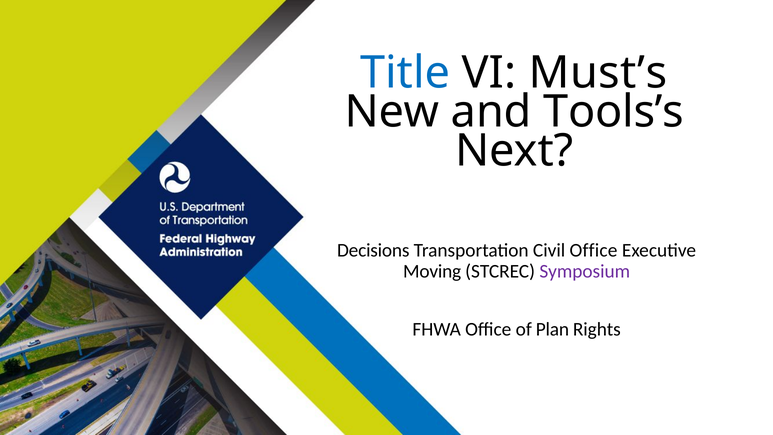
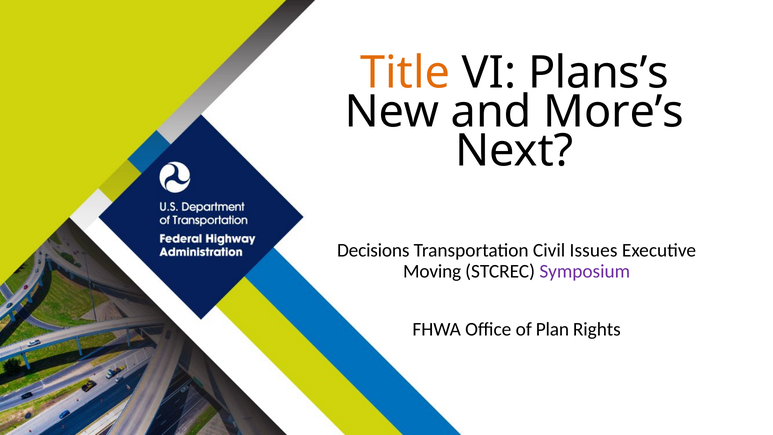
Title colour: blue -> orange (405, 73)
Must’s: Must’s -> Plans’s (598, 73)
Tools’s: Tools’s -> More’s (614, 112)
Civil Office: Office -> Issues (594, 250)
